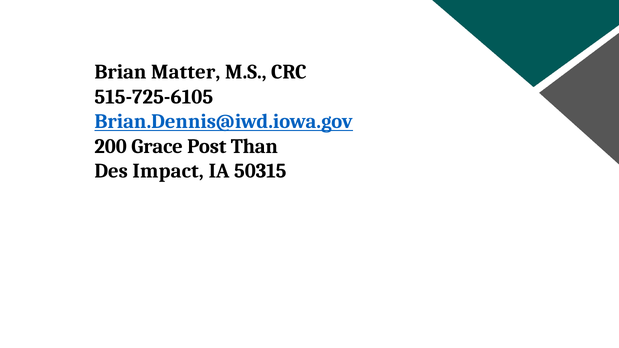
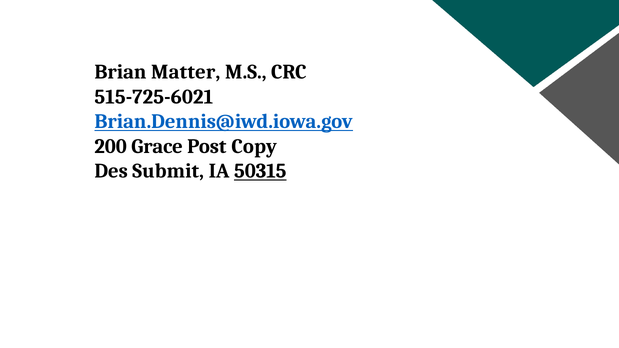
515-725-6105: 515-725-6105 -> 515-725-6021 (154, 97)
Than: Than -> Copy (254, 146)
Impact: Impact -> Submit (168, 171)
50315 underline: none -> present (260, 171)
